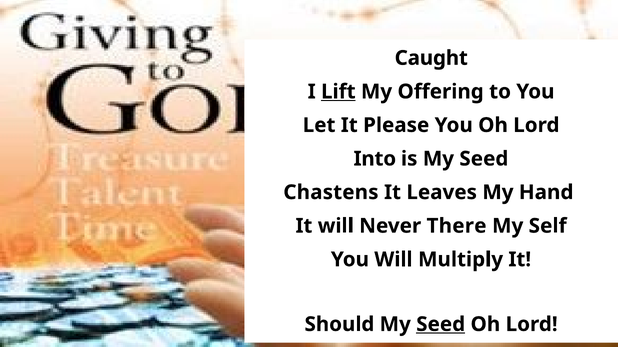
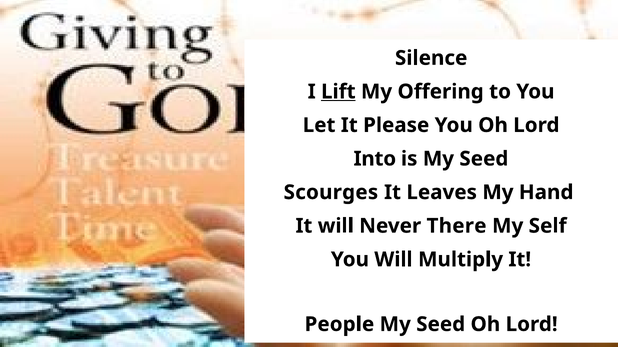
Caught: Caught -> Silence (431, 58)
Chastens: Chastens -> Scourges (331, 193)
Should: Should -> People (339, 325)
Seed underline: present -> none (441, 325)
